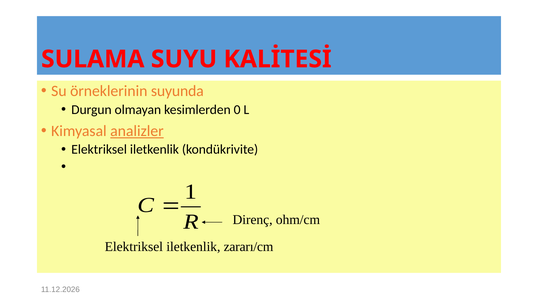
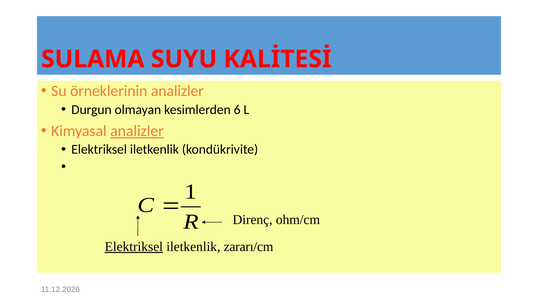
örneklerinin suyunda: suyunda -> analizler (177, 91)
0: 0 -> 6 (237, 109)
Elektriksel underline: none -> present (134, 246)
